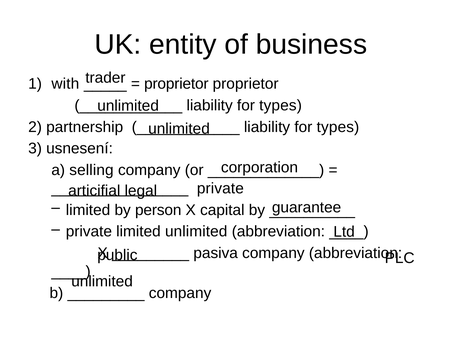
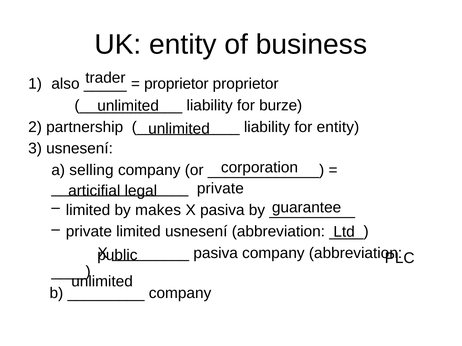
with: with -> also (65, 84)
types: types -> burze (281, 106)
types: types -> entity (338, 127)
person: person -> makes (158, 210)
X capital: capital -> pasiva (222, 210)
limited unlimited: unlimited -> usnesení (196, 232)
